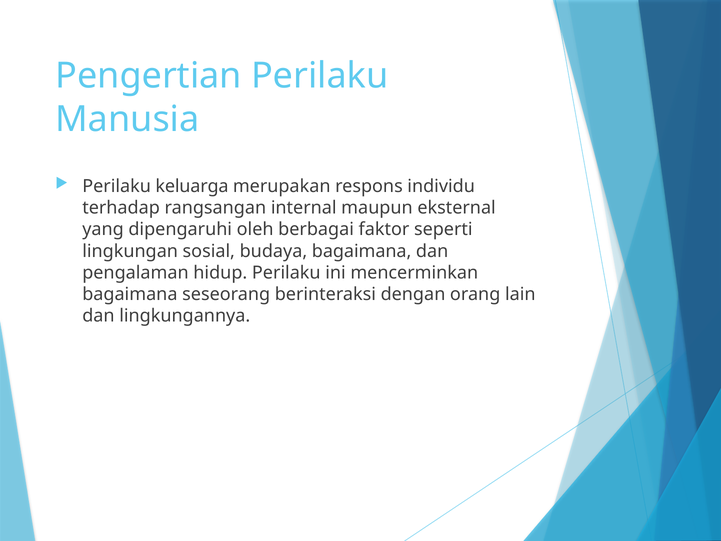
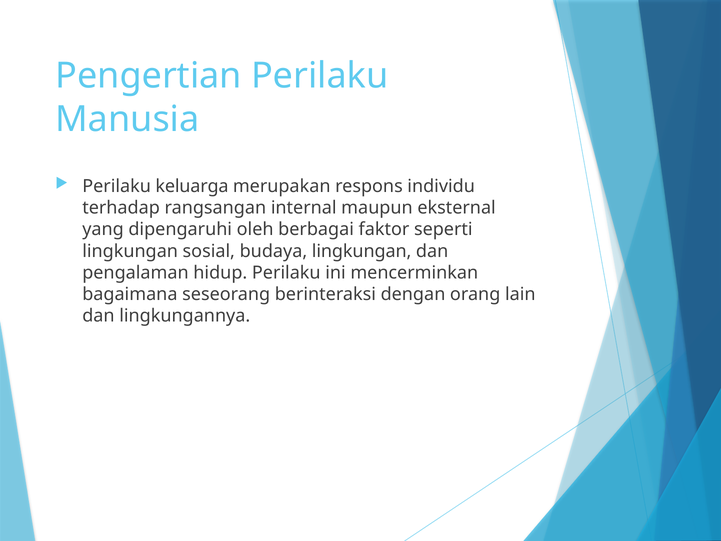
budaya bagaimana: bagaimana -> lingkungan (362, 251)
